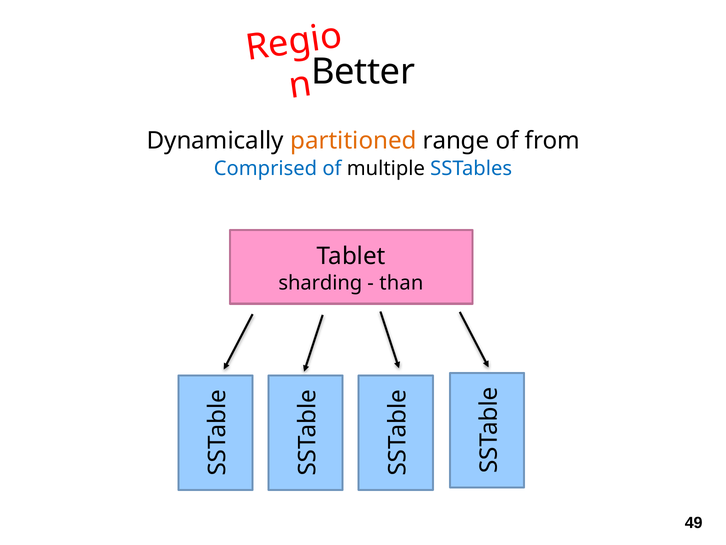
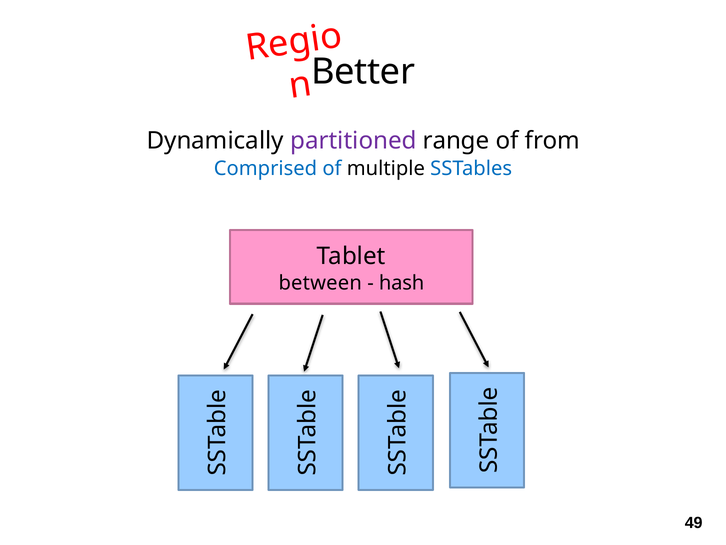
partitioned colour: orange -> purple (353, 141)
sharding: sharding -> between (320, 283)
than: than -> hash (402, 283)
